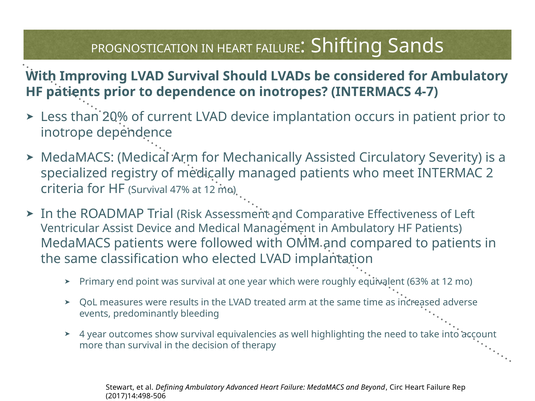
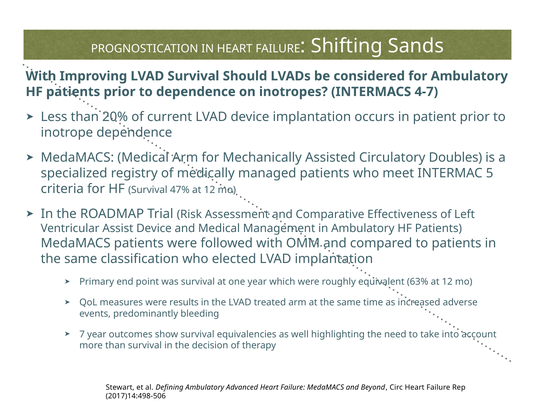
Severity: Severity -> Doubles (455, 158)
2: 2 -> 5 (490, 173)
4: 4 -> 7 (82, 334)
